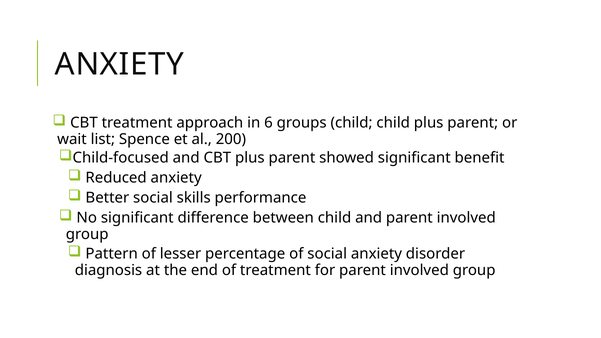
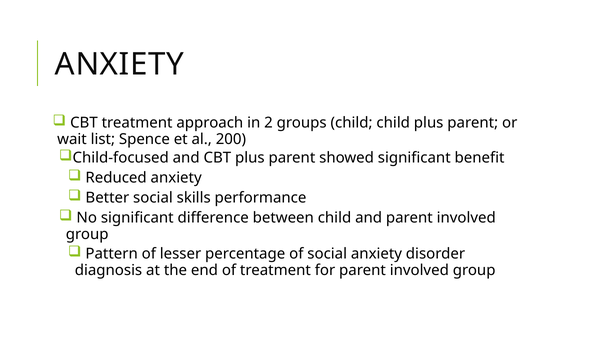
6: 6 -> 2 (268, 123)
